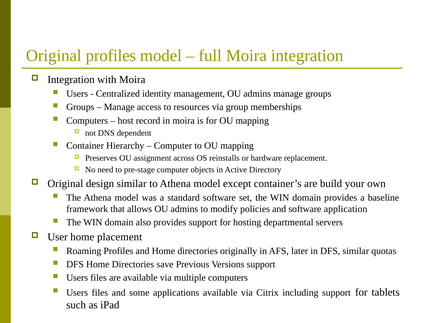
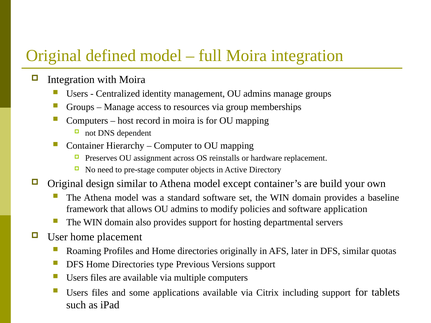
Original profiles: profiles -> defined (111, 56)
save: save -> type (165, 265)
